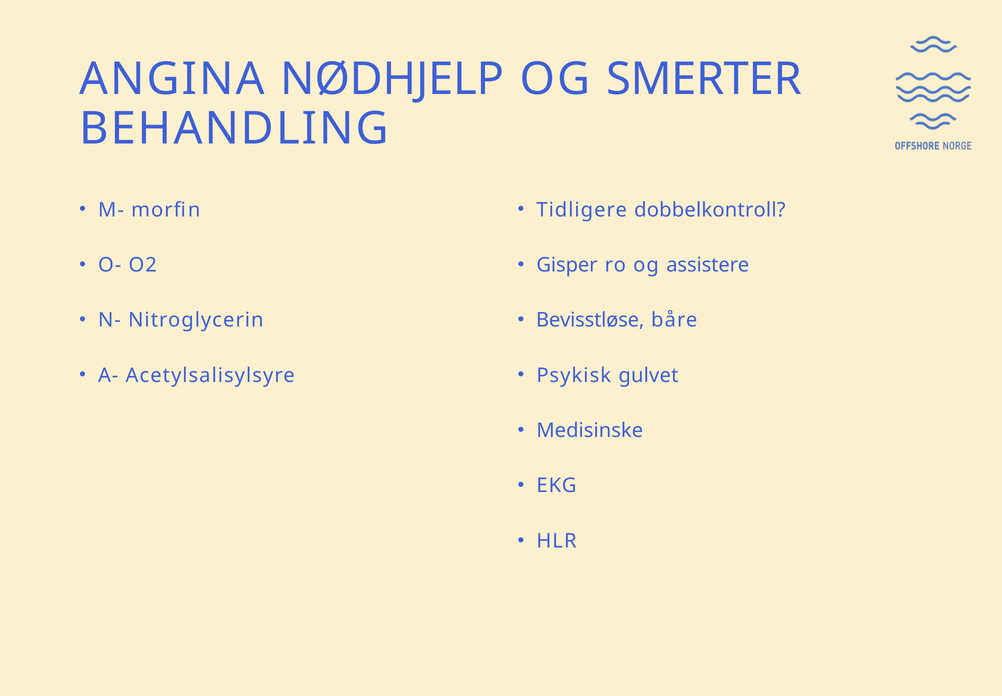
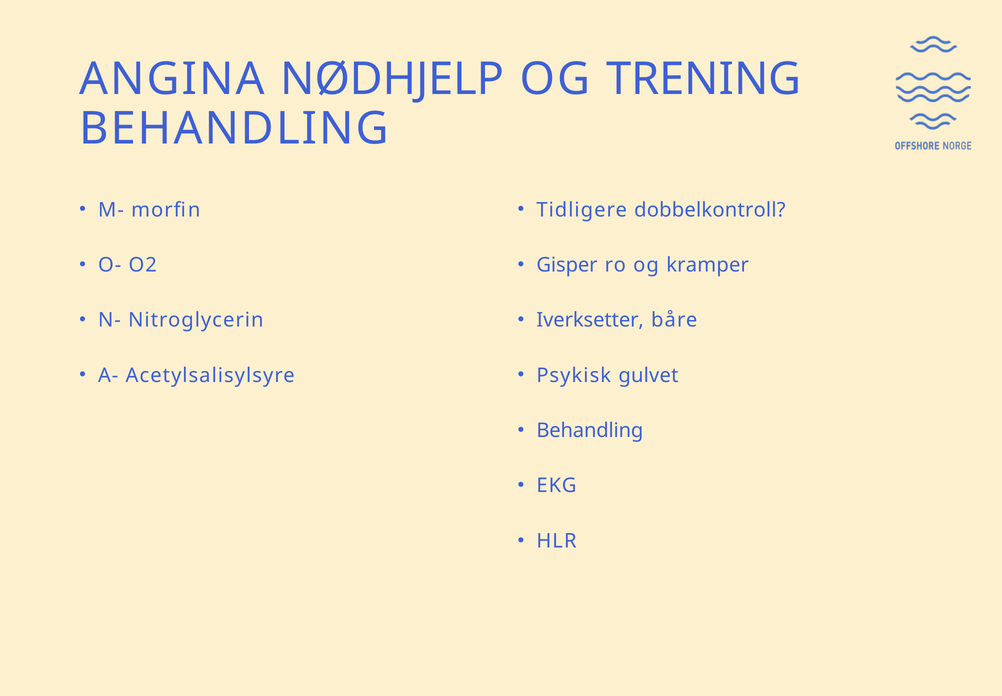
SMERTER: SMERTER -> TRENING (704, 79)
assistere: assistere -> kramper (708, 265)
Bevisstløse: Bevisstløse -> Iverksetter (590, 320)
Medisinske: Medisinske -> Behandling (590, 430)
